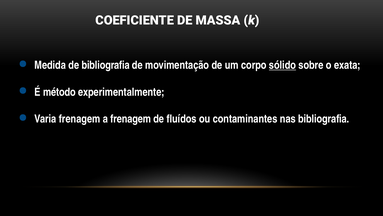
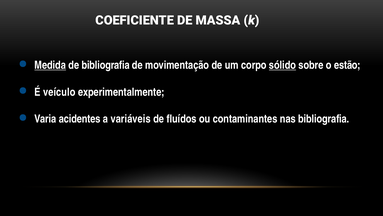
Medida underline: none -> present (50, 65)
exata: exata -> estão (347, 65)
método: método -> veículo (59, 92)
Varia frenagem: frenagem -> acidentes (80, 119)
a frenagem: frenagem -> variáveis (131, 119)
